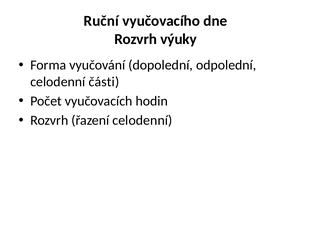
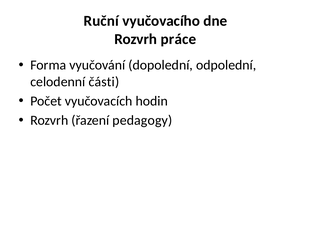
výuky: výuky -> práce (178, 39)
řazení celodenní: celodenní -> pedagogy (142, 121)
